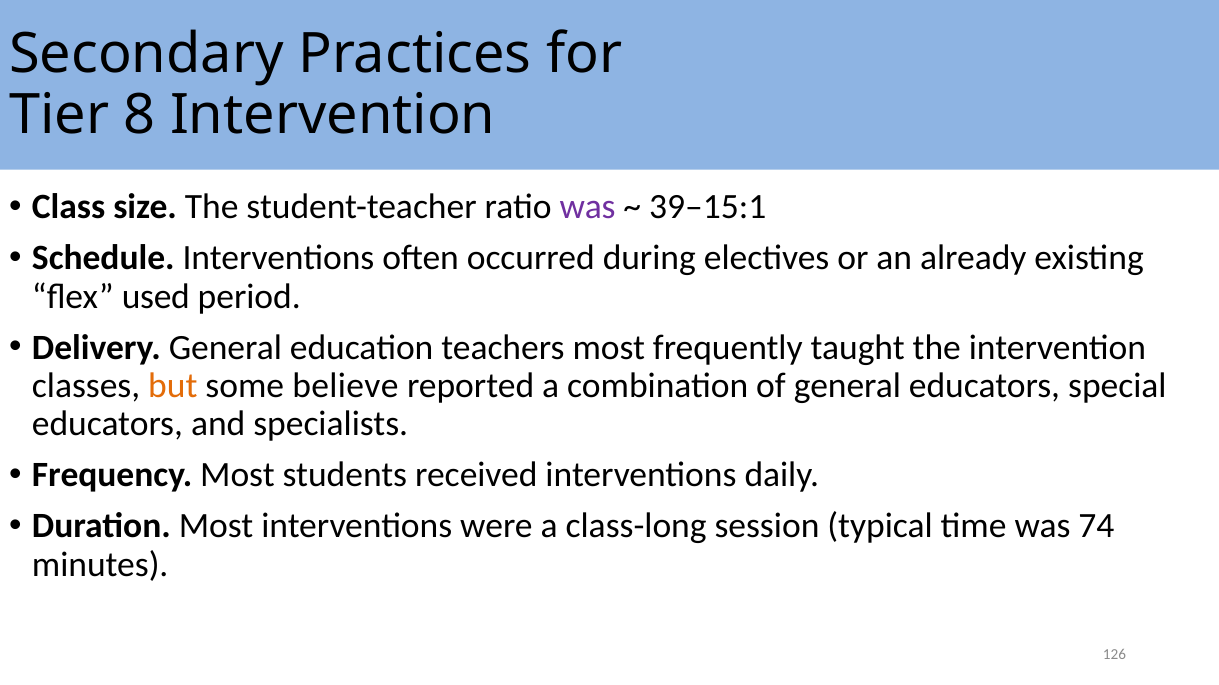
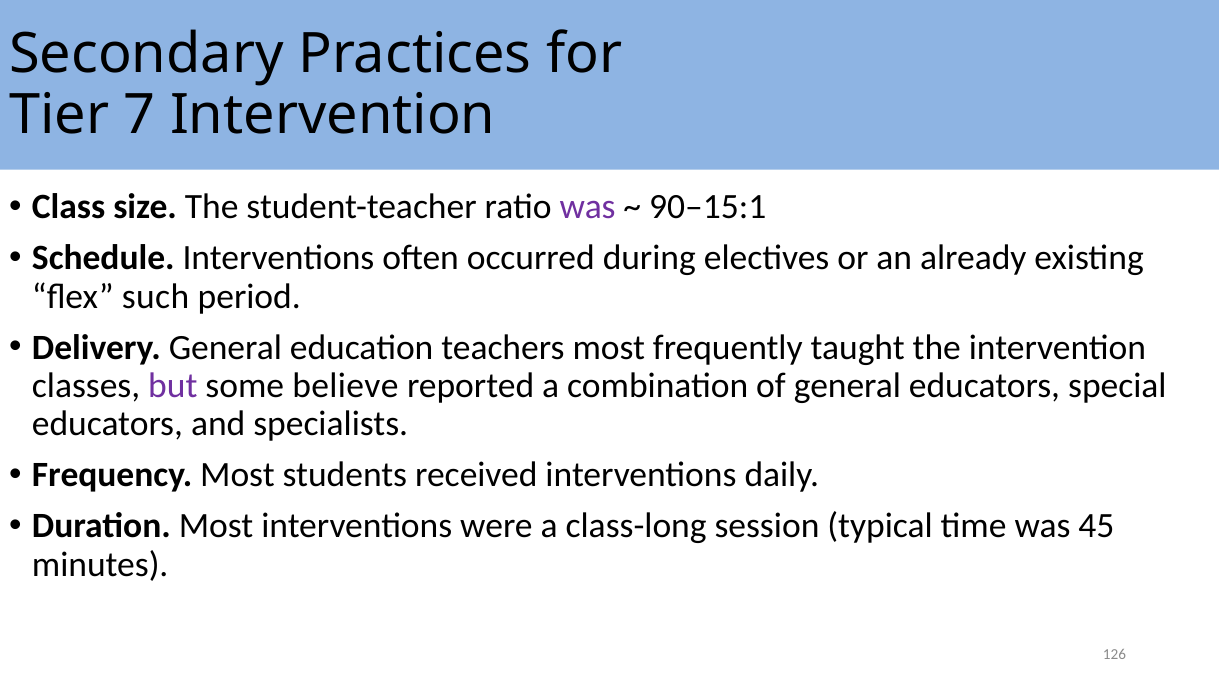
8: 8 -> 7 (140, 115)
39–15:1: 39–15:1 -> 90–15:1 (708, 207)
used: used -> such (156, 297)
but colour: orange -> purple (173, 386)
74: 74 -> 45 (1096, 527)
